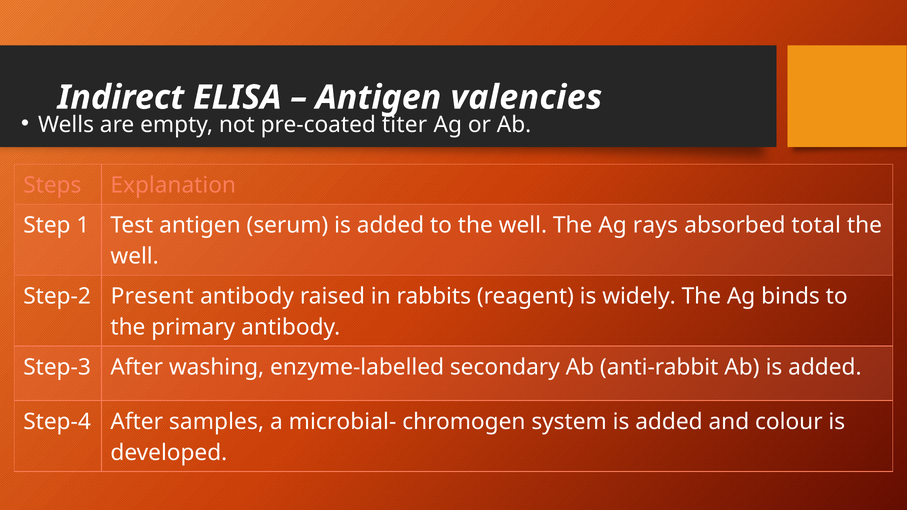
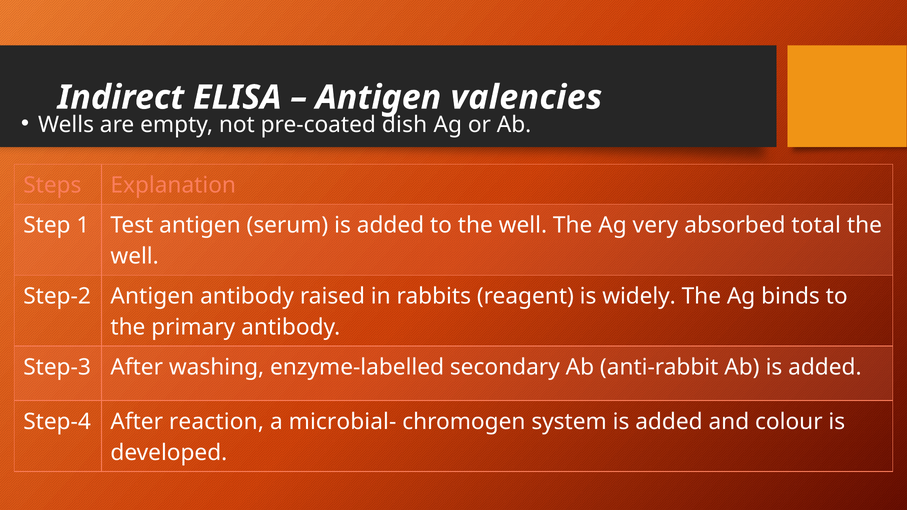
titer: titer -> dish (405, 125)
rays: rays -> very (655, 226)
Step-2 Present: Present -> Antigen (152, 297)
samples: samples -> reaction (216, 422)
